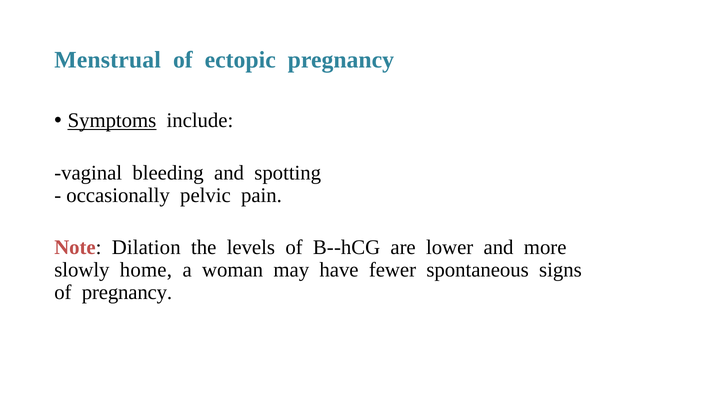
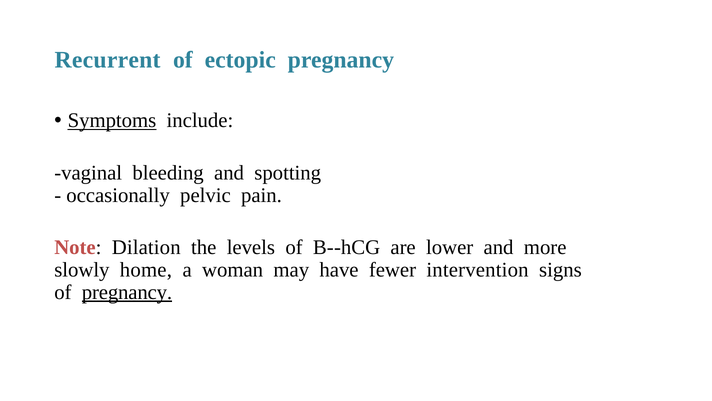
Menstrual: Menstrual -> Recurrent (108, 60)
spontaneous: spontaneous -> intervention (477, 270)
pregnancy underline: none -> present (127, 292)
